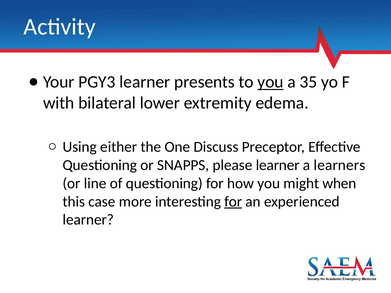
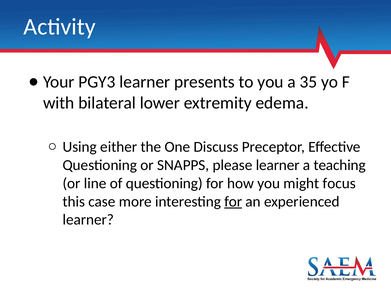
you underline: present -> none (271, 82)
learners: learners -> teaching (340, 165)
when: when -> focus (339, 183)
